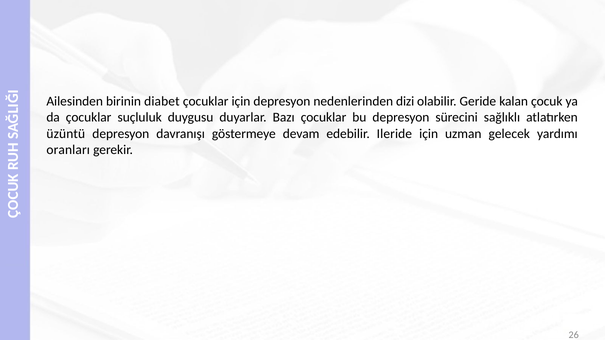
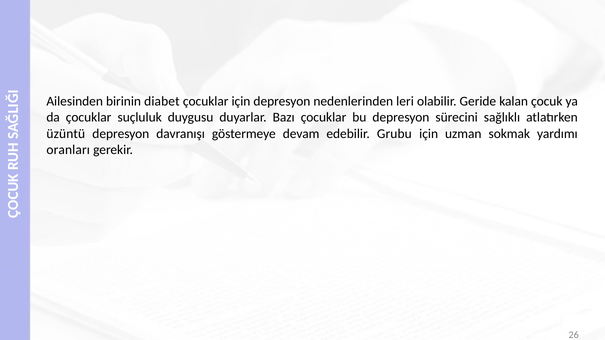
dizi: dizi -> leri (405, 102)
Ileride: Ileride -> Grubu (394, 134)
gelecek: gelecek -> sokmak (509, 134)
